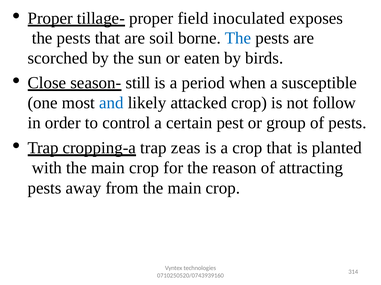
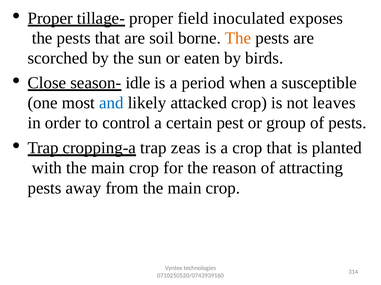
The colour: blue -> orange (238, 38)
still: still -> idle (138, 83)
follow: follow -> leaves (334, 103)
